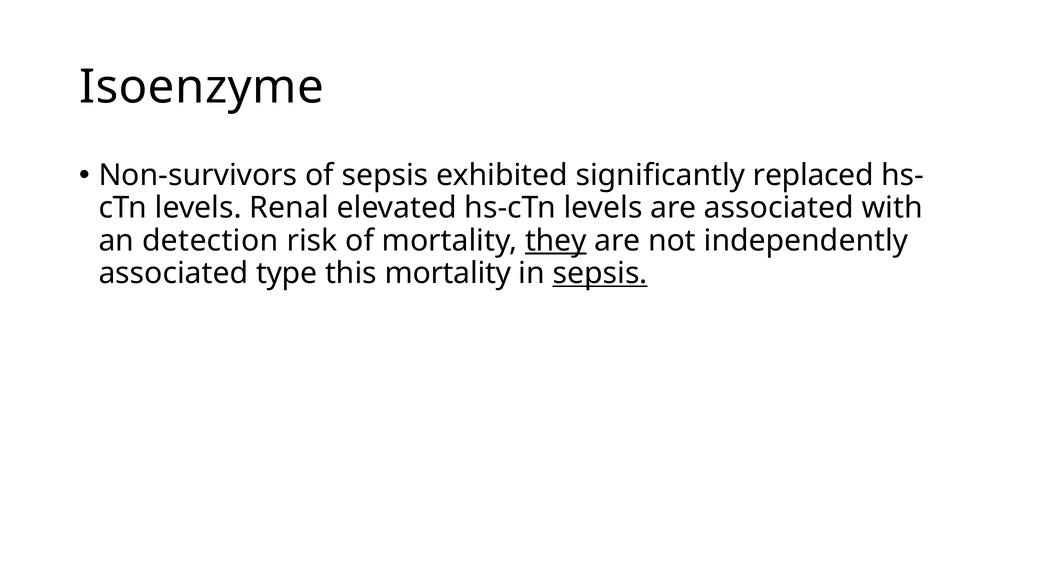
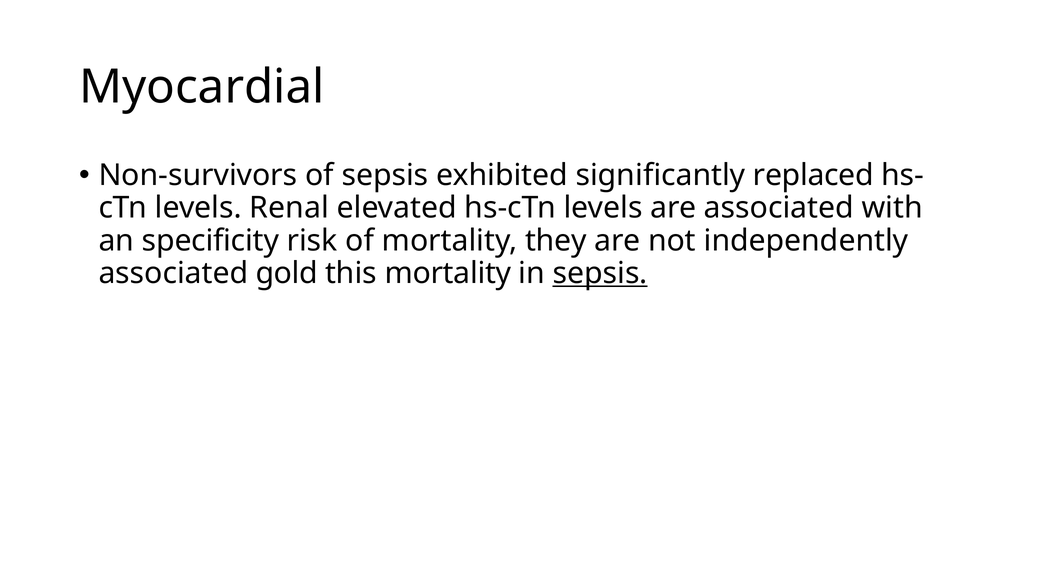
Isoenzyme: Isoenzyme -> Myocardial (202, 87)
detection: detection -> specificity (210, 241)
they underline: present -> none (556, 241)
type: type -> gold (287, 273)
